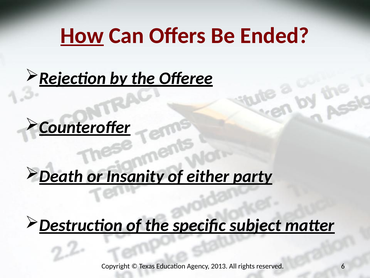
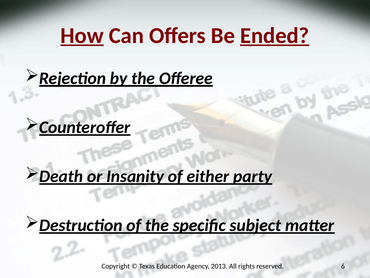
Ended underline: none -> present (275, 35)
